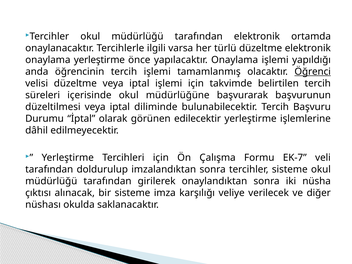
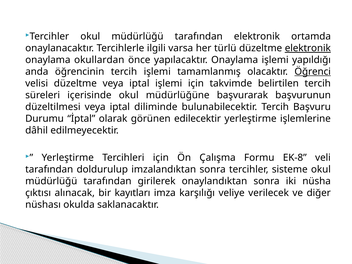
elektronik underline: none -> present (308, 48)
onaylama yerleştirme: yerleştirme -> okullardan (99, 60)
EK-7: EK-7 -> EK-8 (295, 158)
bir sisteme: sisteme -> kayıtları (132, 193)
